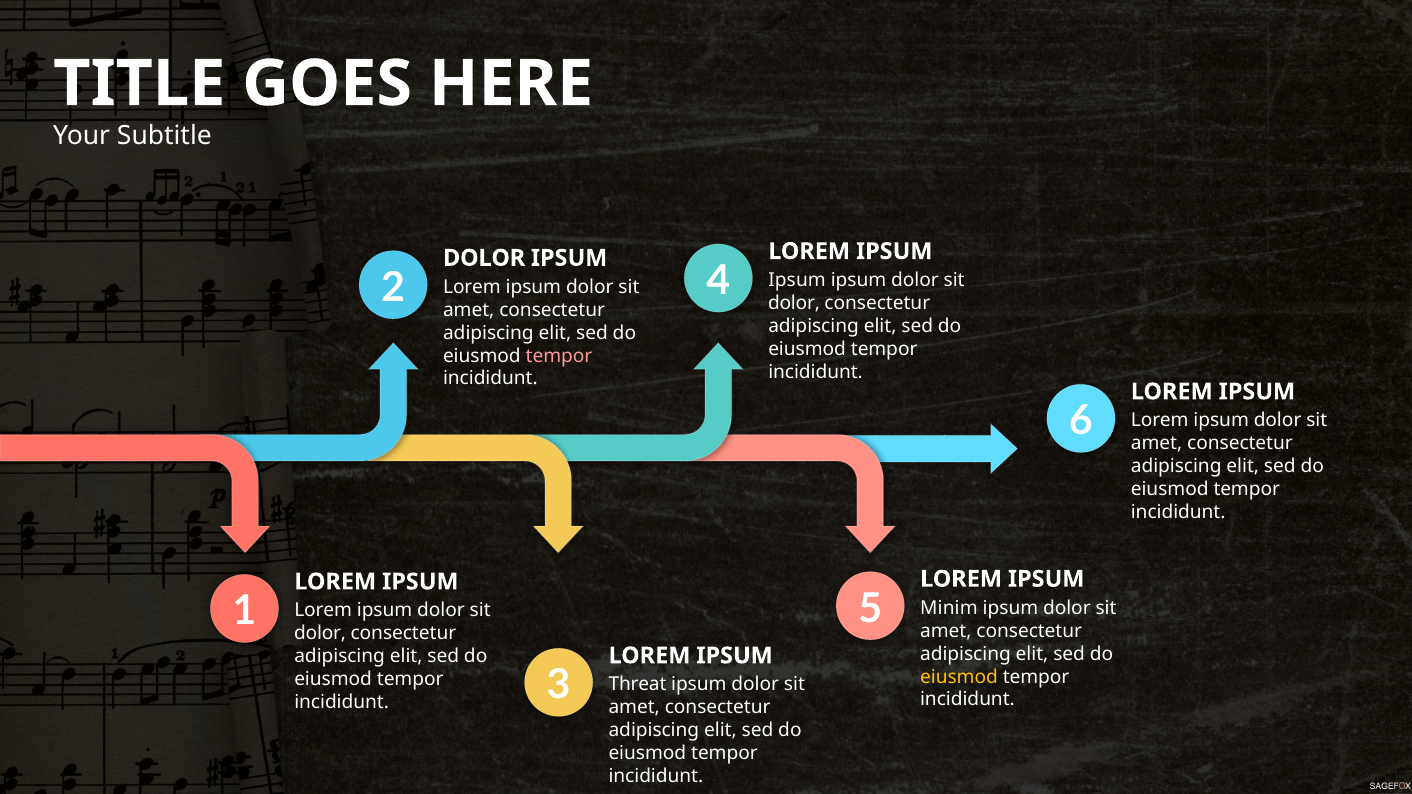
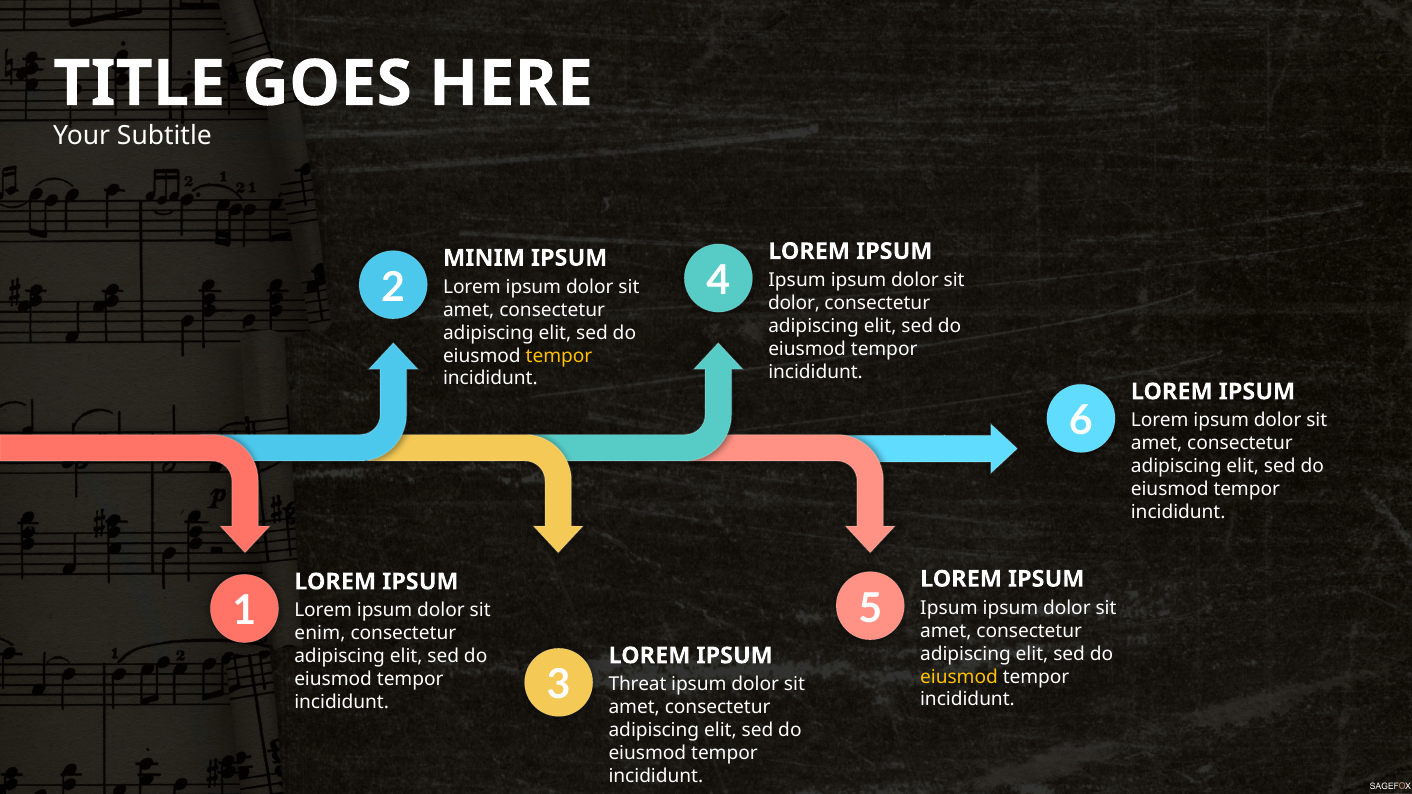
DOLOR: DOLOR -> MINIM (484, 258)
tempor colour: pink -> yellow (559, 356)
Minim: Minim -> Ipsum (949, 608)
dolor: dolor -> enim (320, 634)
